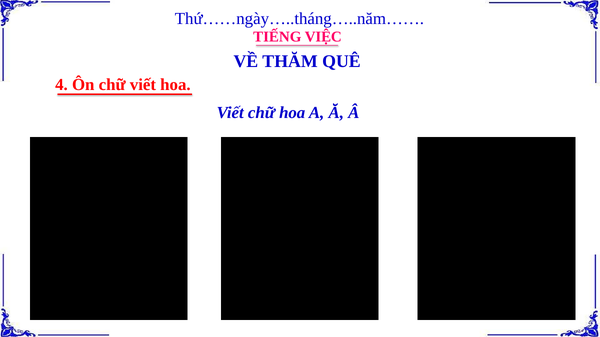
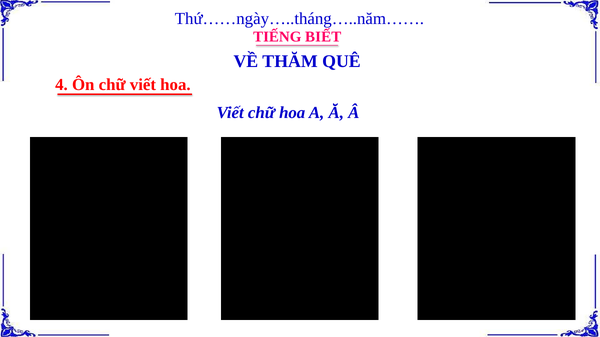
VIỆC: VIỆC -> BIẾT (323, 37)
